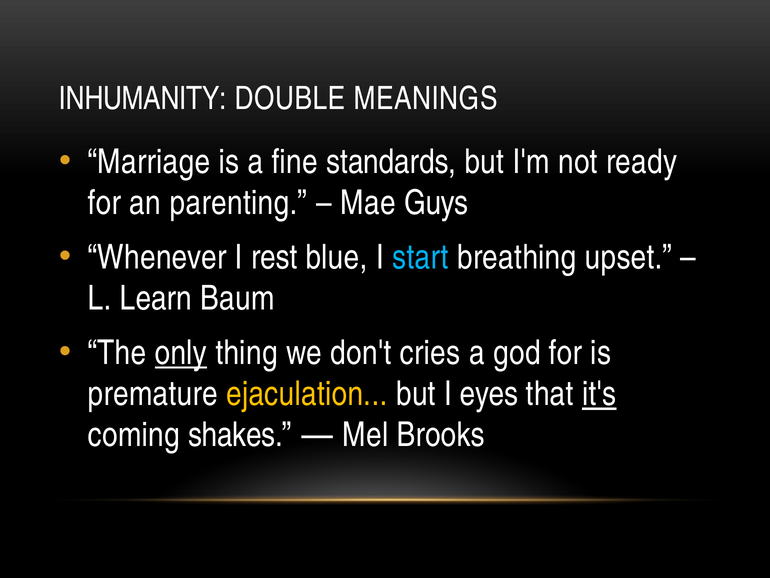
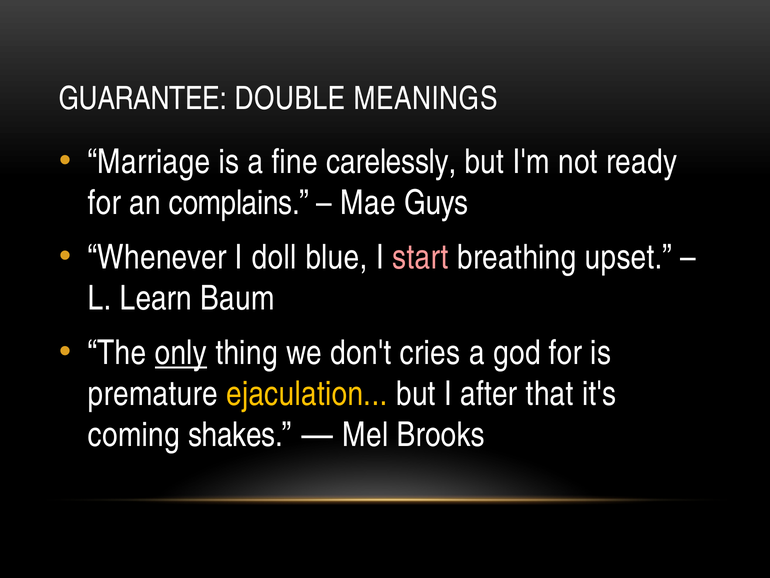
INHUMANITY: INHUMANITY -> GUARANTEE (143, 98)
standards: standards -> carelessly (391, 162)
parenting: parenting -> complains (239, 203)
rest: rest -> doll (274, 257)
start colour: light blue -> pink (420, 257)
eyes: eyes -> after (489, 394)
it's underline: present -> none (599, 394)
